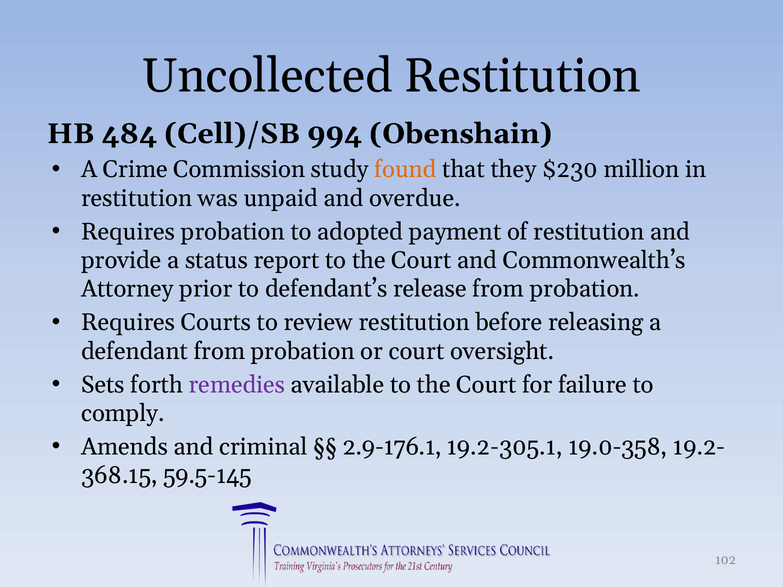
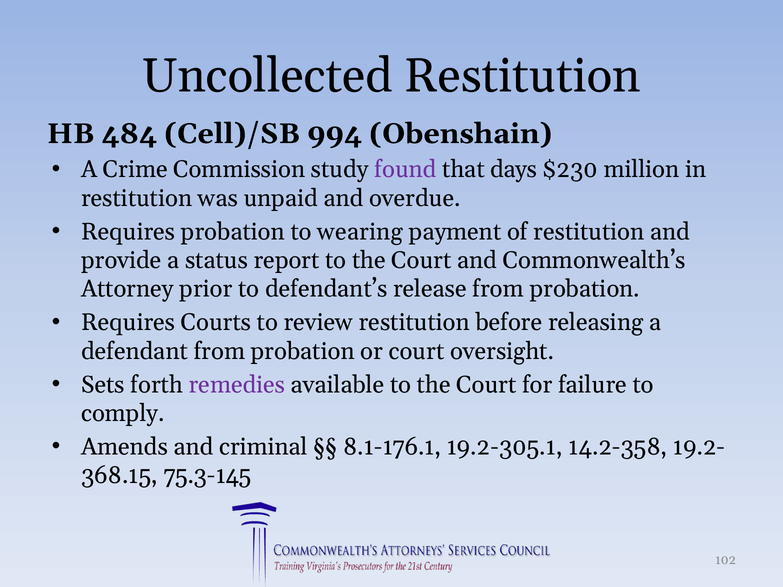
found colour: orange -> purple (406, 170)
they: they -> days (514, 170)
adopted: adopted -> wearing (360, 232)
2.9-176.1: 2.9-176.1 -> 8.1-176.1 (392, 447)
19.0-358: 19.0-358 -> 14.2-358 (618, 447)
59.5-145: 59.5-145 -> 75.3-145 (208, 476)
